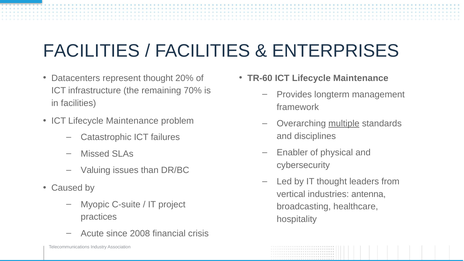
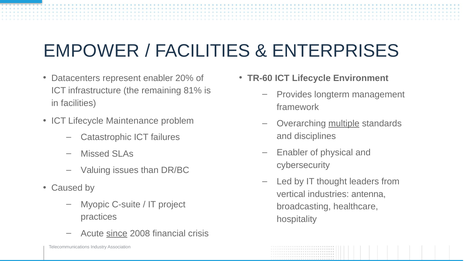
FACILITIES: FACILITIES -> EMPOWER (91, 51)
represent thought: thought -> enabler (158, 78)
TR-60 ICT Lifecycle Maintenance: Maintenance -> Environment (361, 78)
70%: 70% -> 81% (193, 91)
since underline: none -> present (117, 233)
